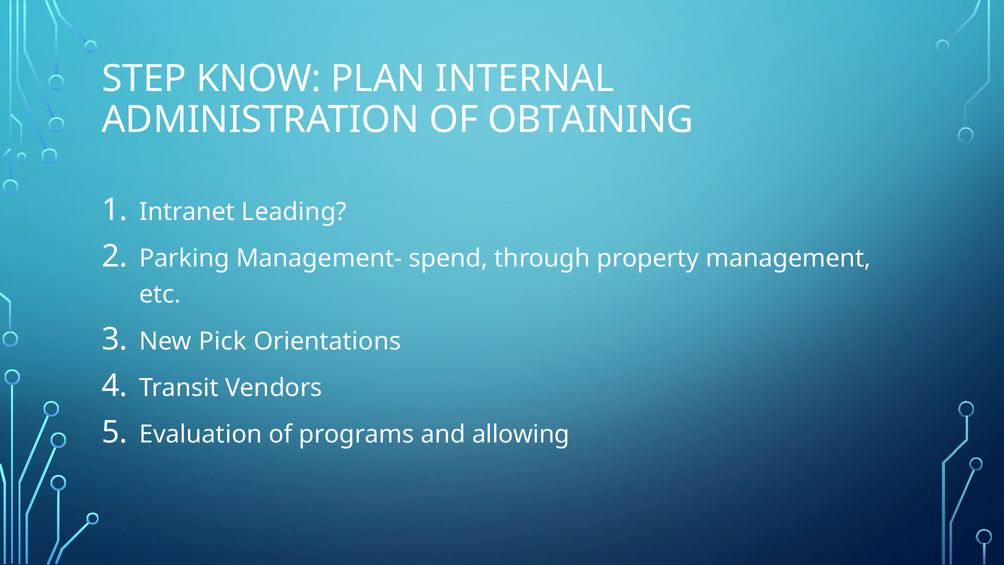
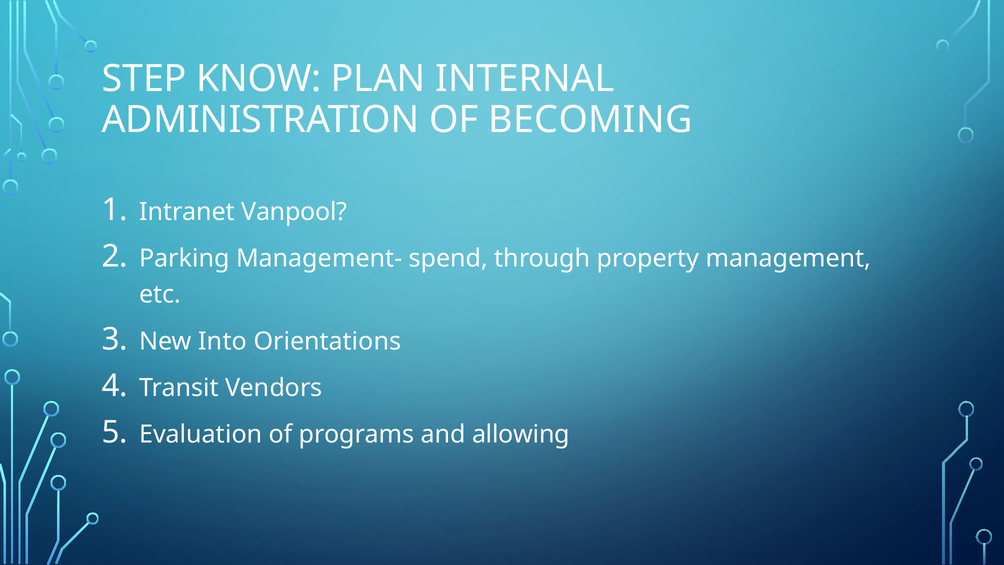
OBTAINING: OBTAINING -> BECOMING (590, 120)
Leading: Leading -> Vanpool (294, 212)
Pick: Pick -> Into (223, 341)
